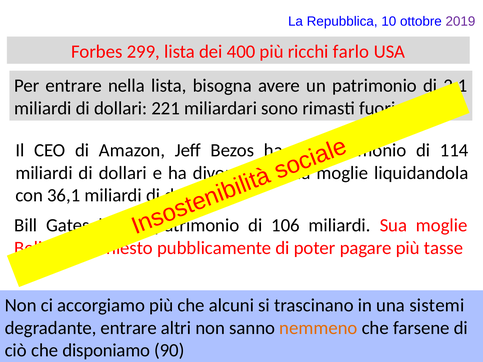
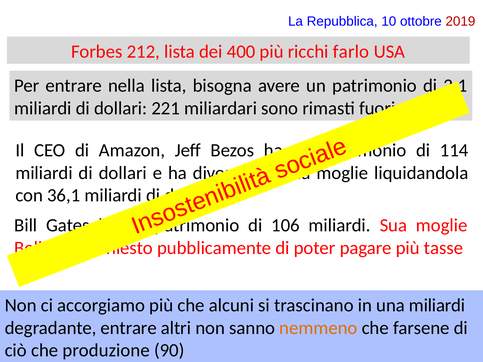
2019 colour: purple -> red (460, 21)
299: 299 -> 212 (143, 52)
una sistemi: sistemi -> miliardi (437, 305)
disponiamo: disponiamo -> produzione (106, 351)
